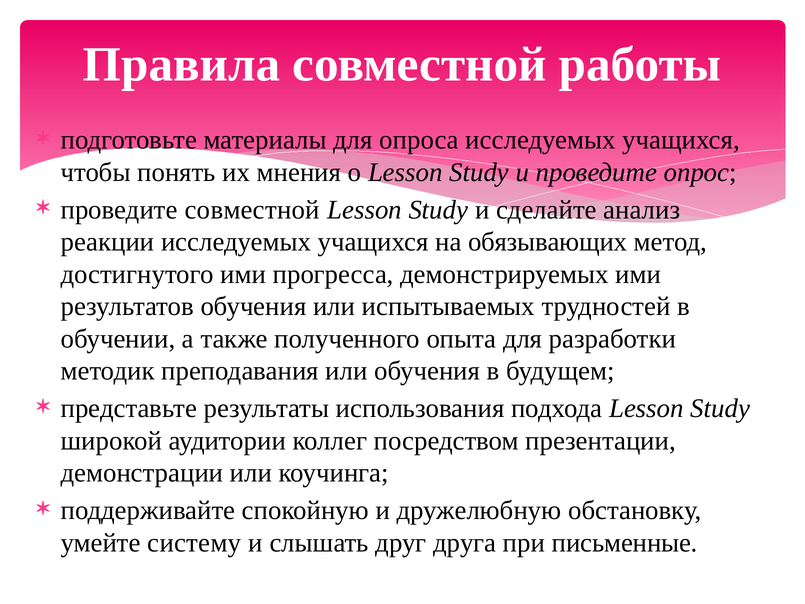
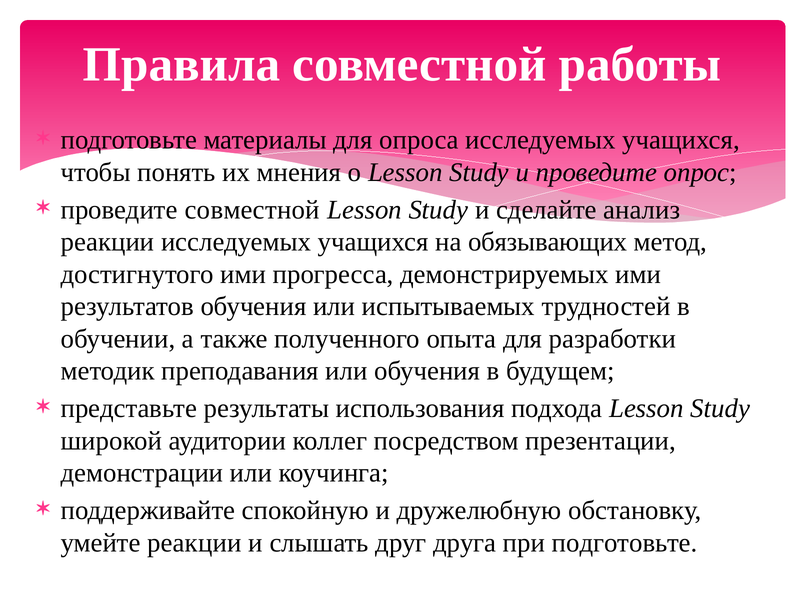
умейте систему: систему -> реакции (194, 543)
при письменные: письменные -> подготовьте (625, 543)
